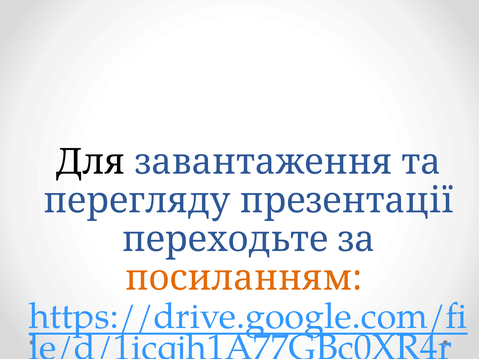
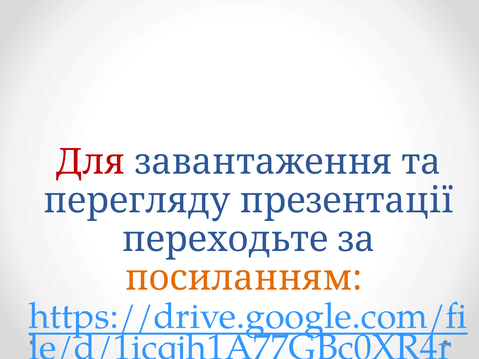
Для colour: black -> red (91, 162)
